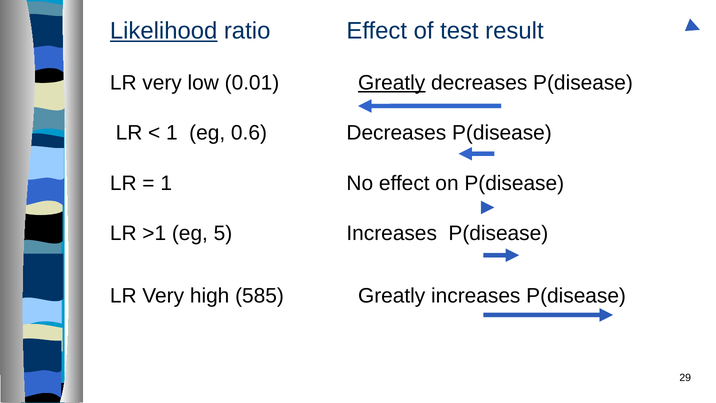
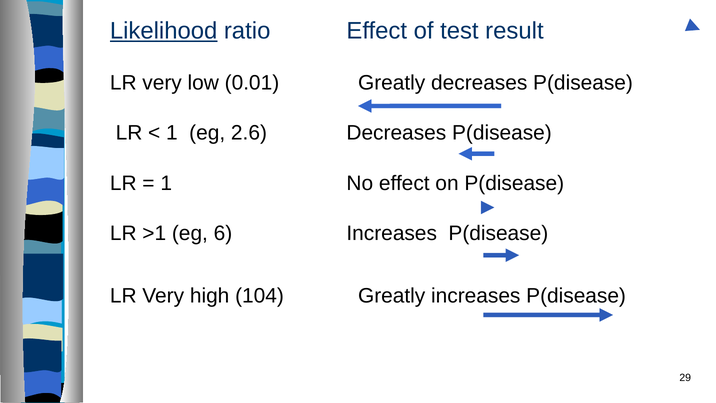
Greatly underline: present -> none (392, 83)
0.6: 0.6 -> 2.6 (249, 133)
5: 5 -> 6 (223, 233)
585: 585 -> 104 (260, 296)
